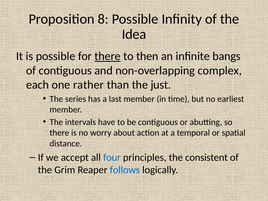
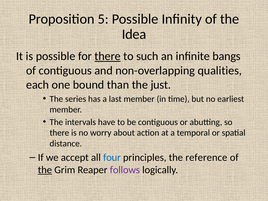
8: 8 -> 5 (103, 19)
then: then -> such (147, 56)
complex: complex -> qualities (220, 71)
rather: rather -> bound (89, 85)
consistent: consistent -> reference (206, 157)
the underline: none -> present (45, 170)
follows colour: blue -> purple (125, 170)
